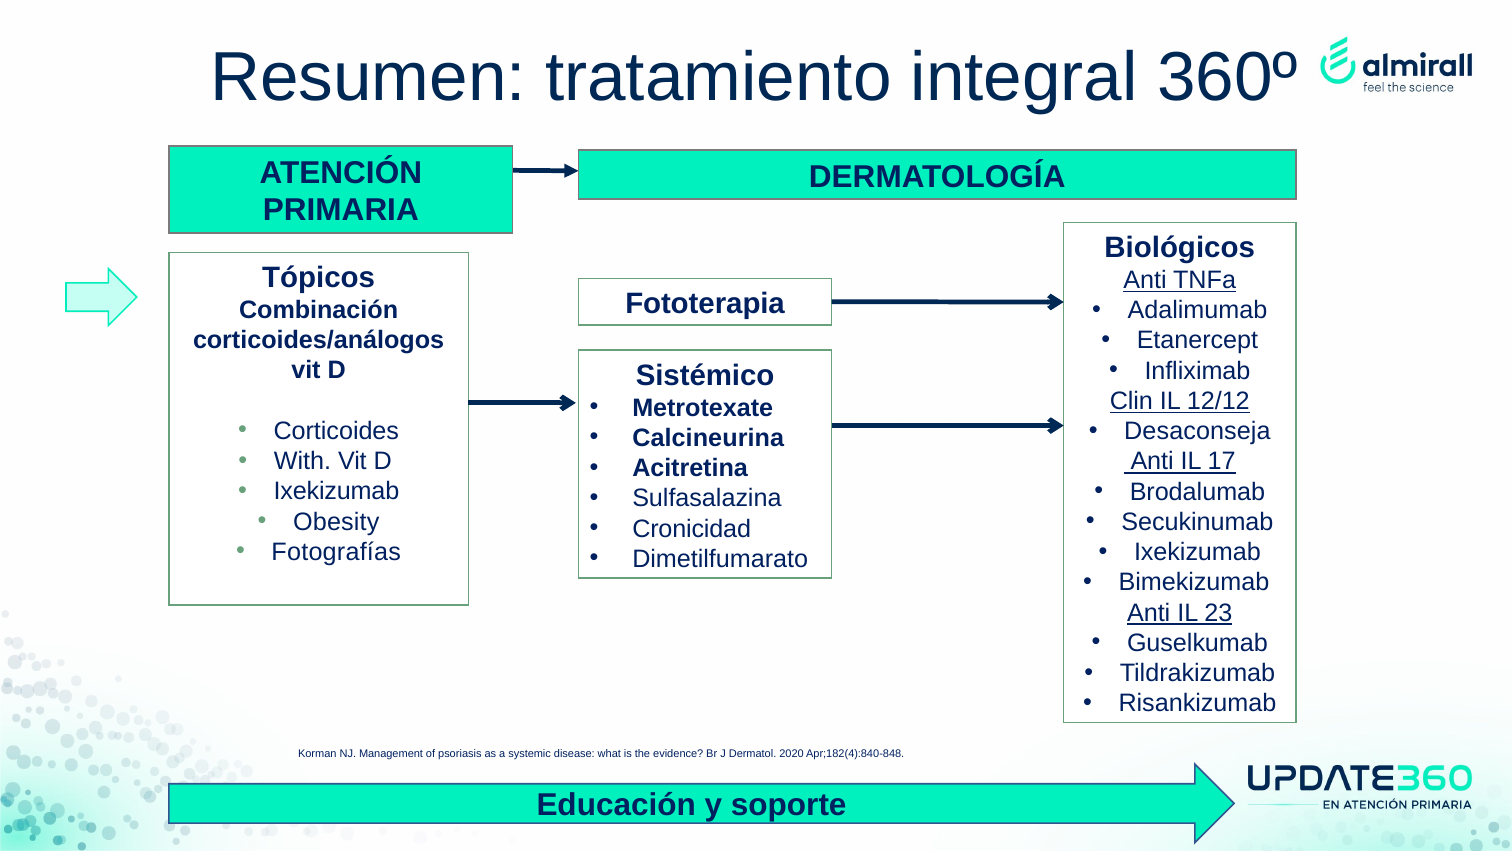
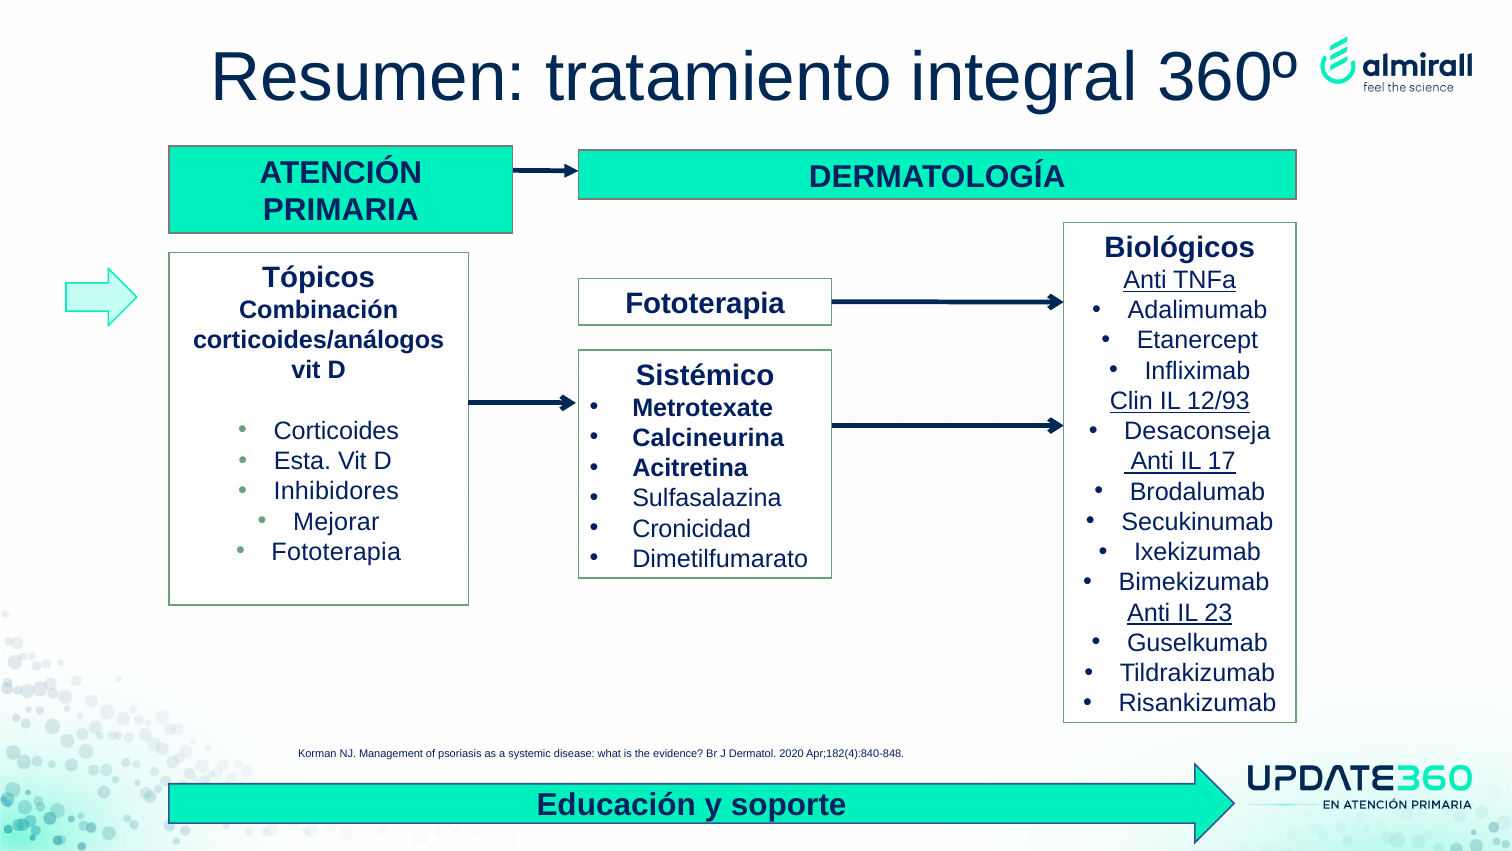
12/12: 12/12 -> 12/93 (1218, 401)
With: With -> Esta (302, 461)
Ixekizumab: Ixekizumab -> Inhibidores (336, 491)
Obesity: Obesity -> Mejorar (336, 521)
Fotografías: Fotografías -> Fototerapia (336, 552)
